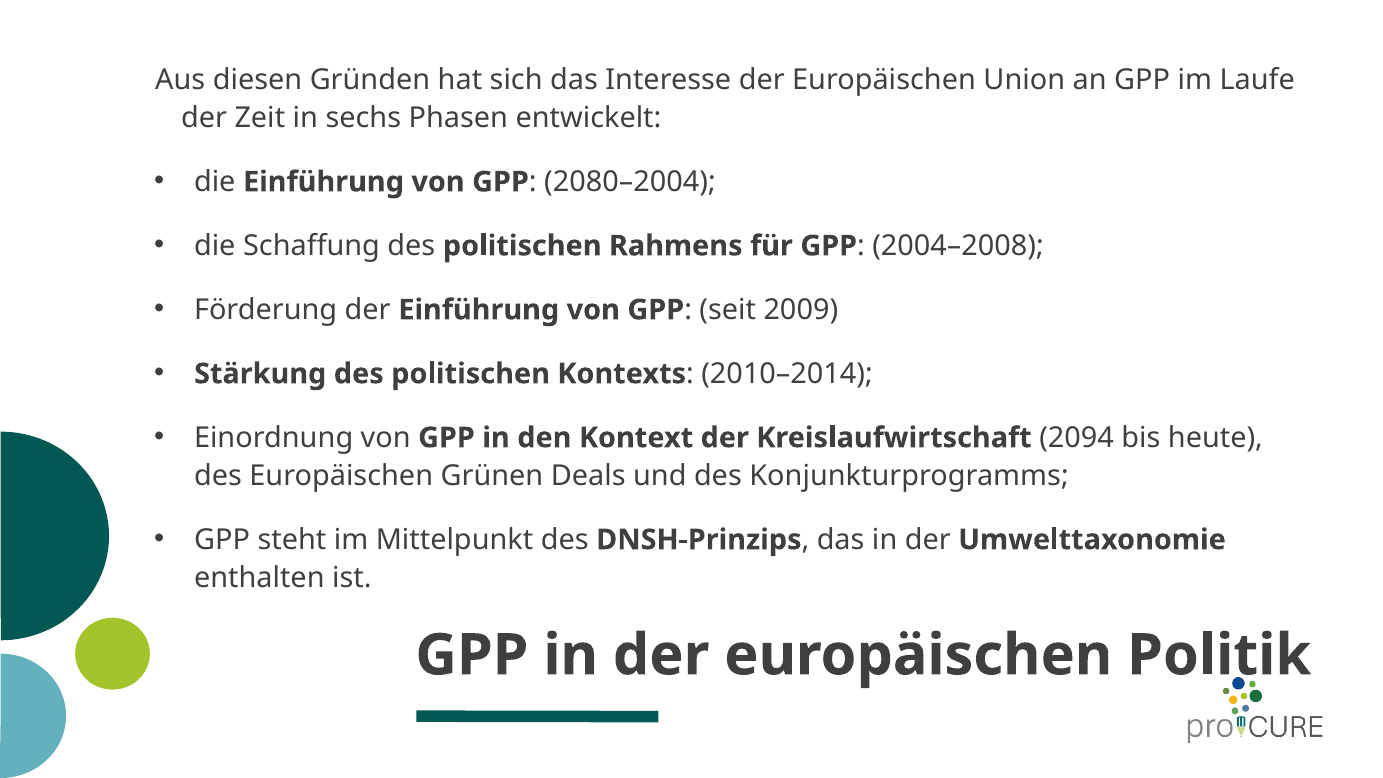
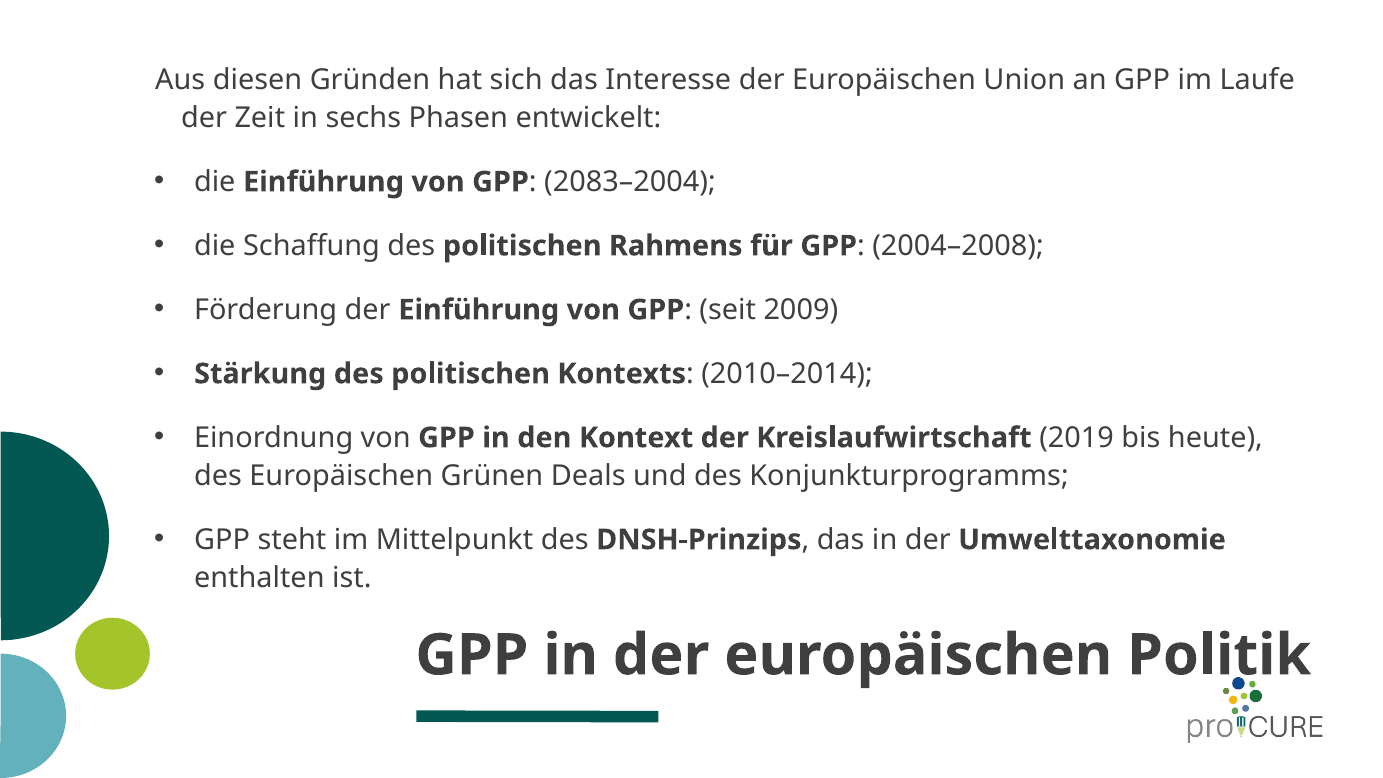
2080–2004: 2080–2004 -> 2083–2004 (630, 182)
2094: 2094 -> 2019 (1077, 438)
